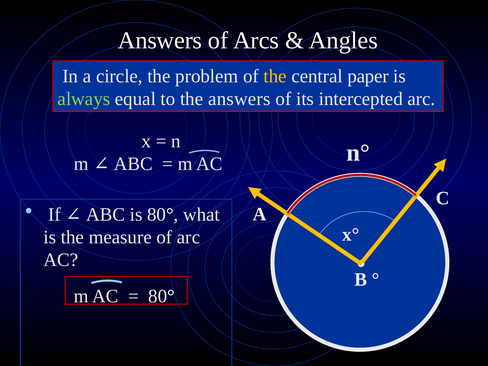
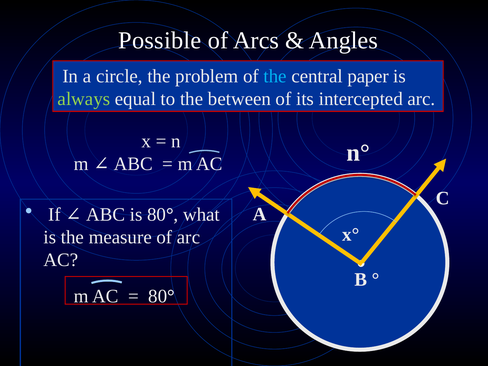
Answers: Answers -> Possible (160, 40)
the colour: yellow -> light blue (275, 76)
the answers: answers -> between (239, 99)
